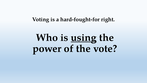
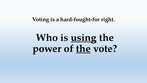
the underline: none -> present (83, 48)
